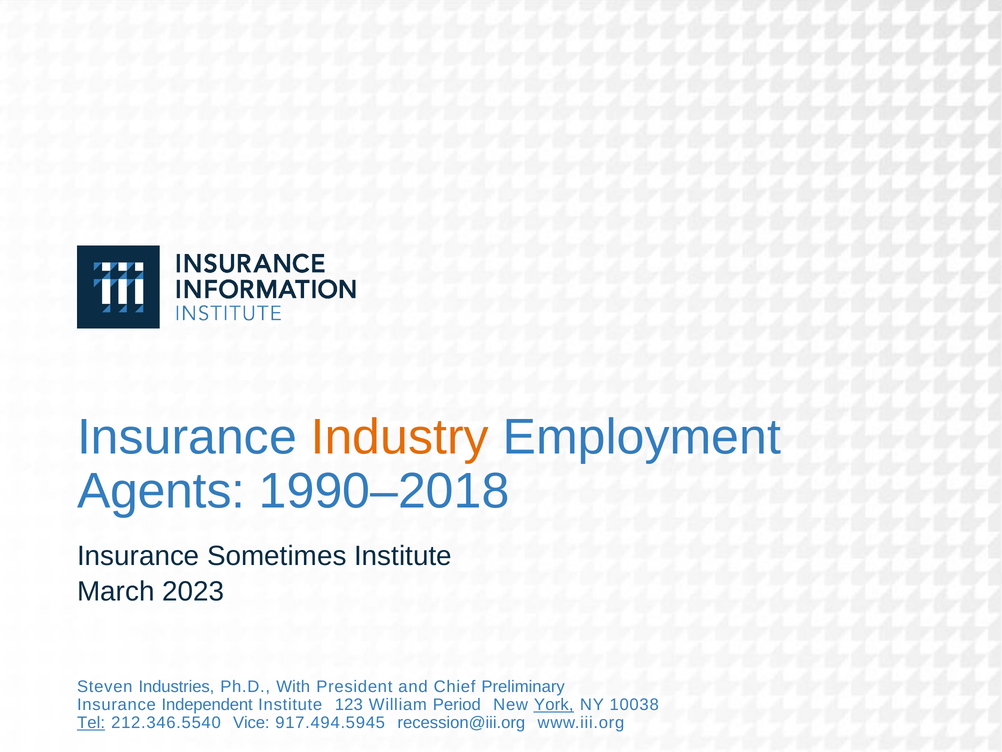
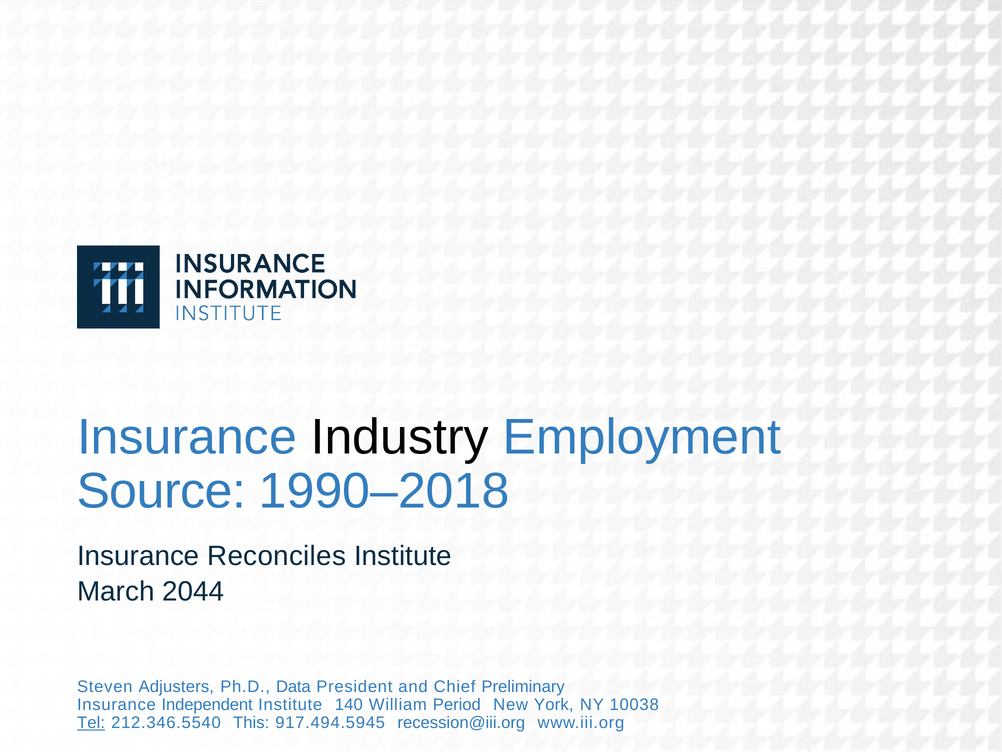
Industry colour: orange -> black (400, 437)
Agents: Agents -> Source (161, 491)
Sometimes: Sometimes -> Reconciles (277, 555)
2023: 2023 -> 2044 (193, 591)
Industries: Industries -> Adjusters (176, 686)
With: With -> Data (293, 686)
123: 123 -> 140 (349, 704)
York underline: present -> none (554, 704)
Vice: Vice -> This (251, 722)
